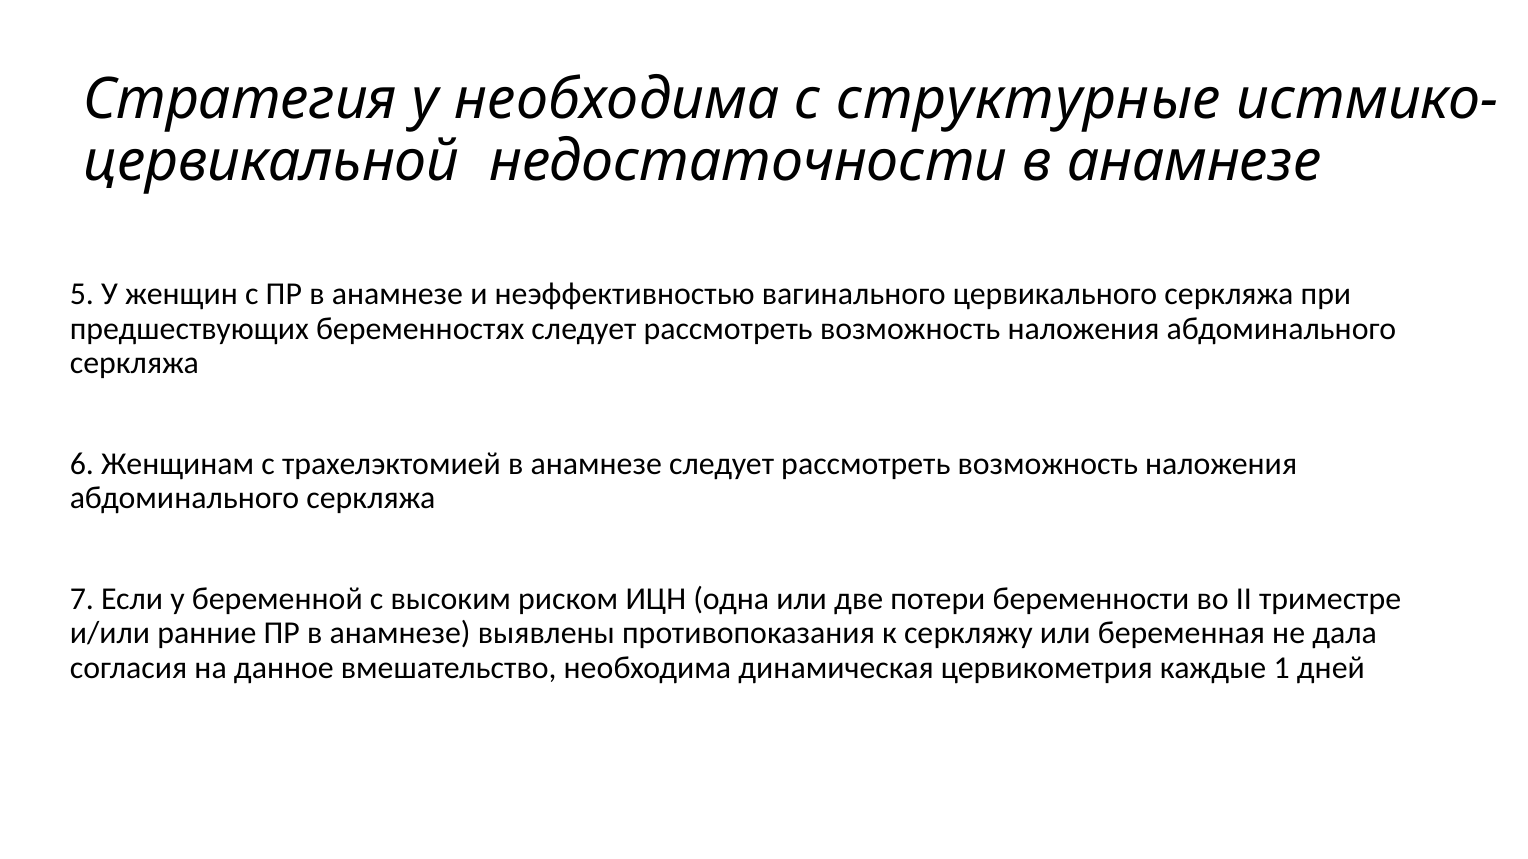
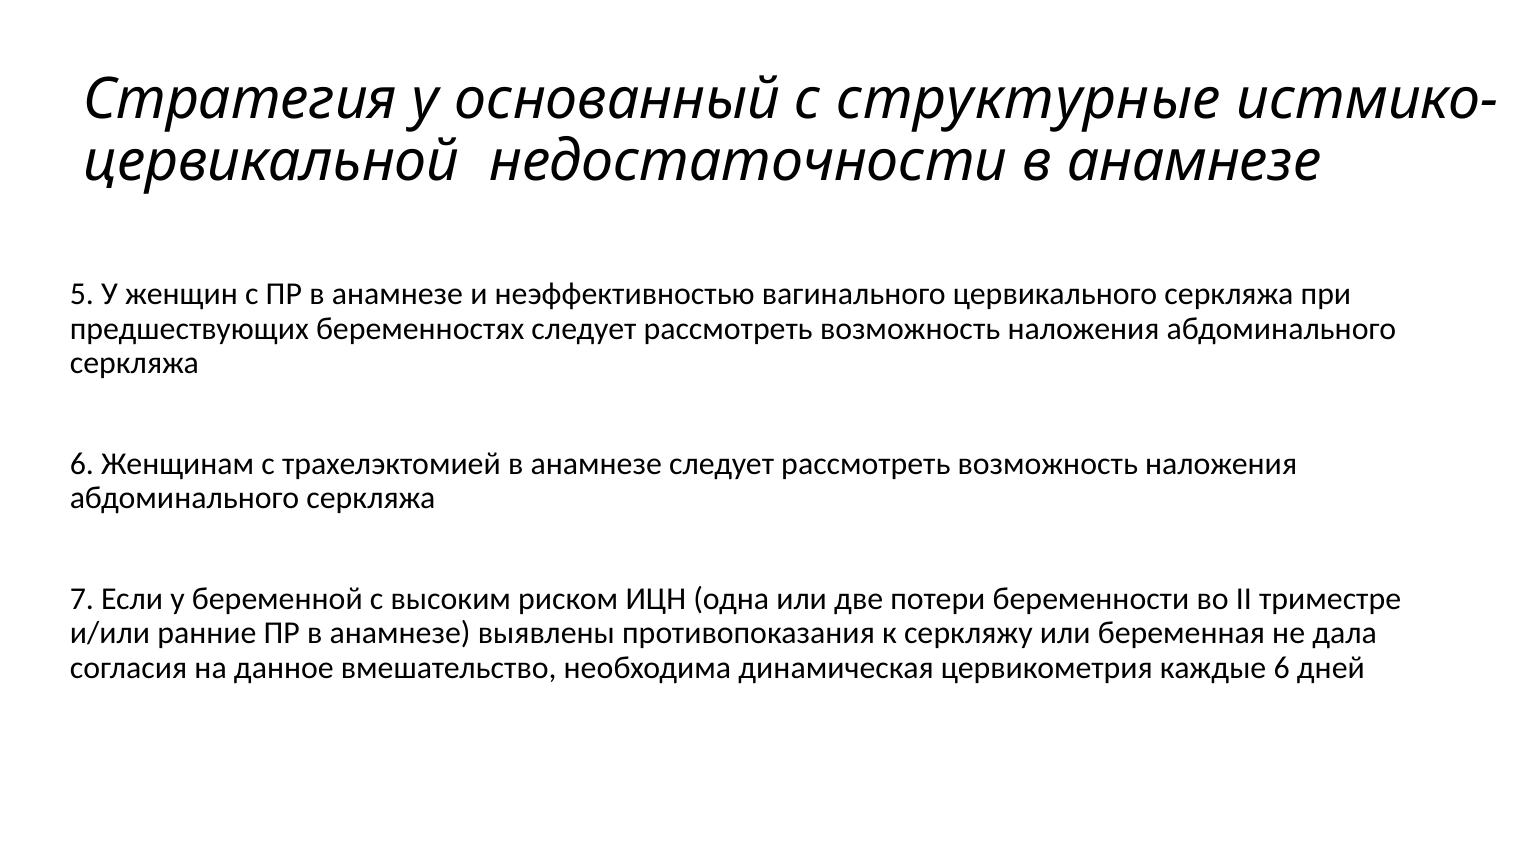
у необходима: необходима -> основанный (617, 100)
каждые 1: 1 -> 6 (1282, 668)
